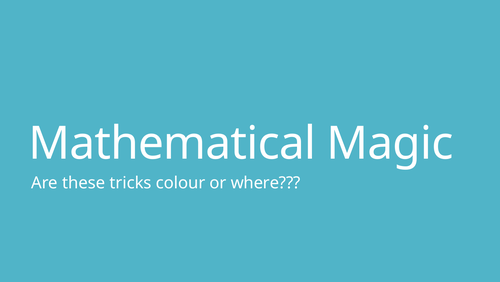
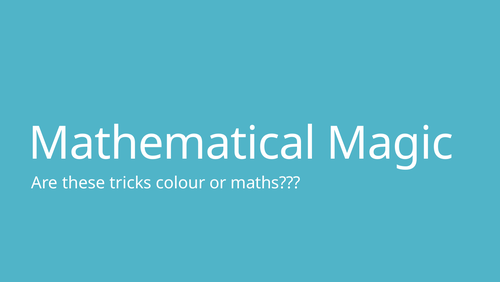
where: where -> maths (265, 182)
